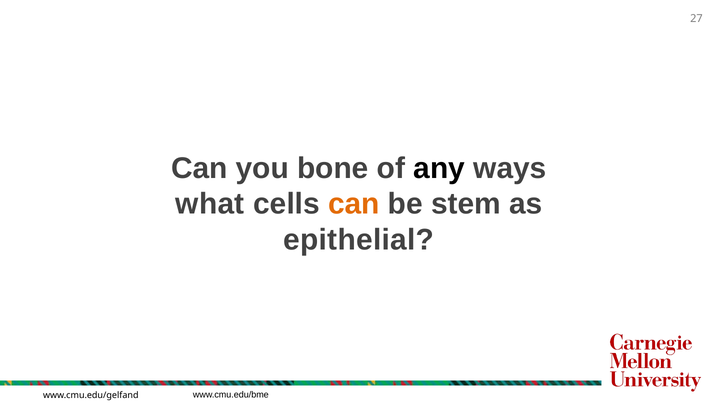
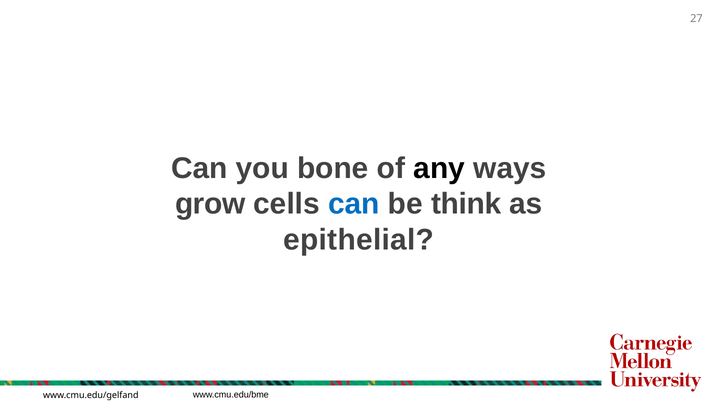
what: what -> grow (210, 204)
can colour: orange -> blue (354, 204)
stem: stem -> think (466, 204)
